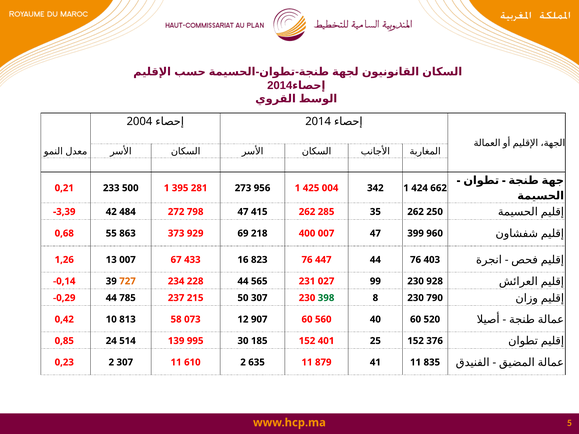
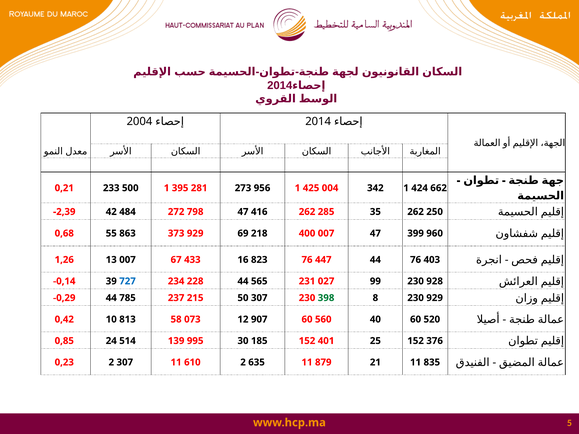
-3,39: -3,39 -> -2,39 (64, 212)
415: 415 -> 416 (259, 212)
727 colour: orange -> blue (128, 281)
230 790: 790 -> 929 (435, 298)
41: 41 -> 21 (375, 362)
